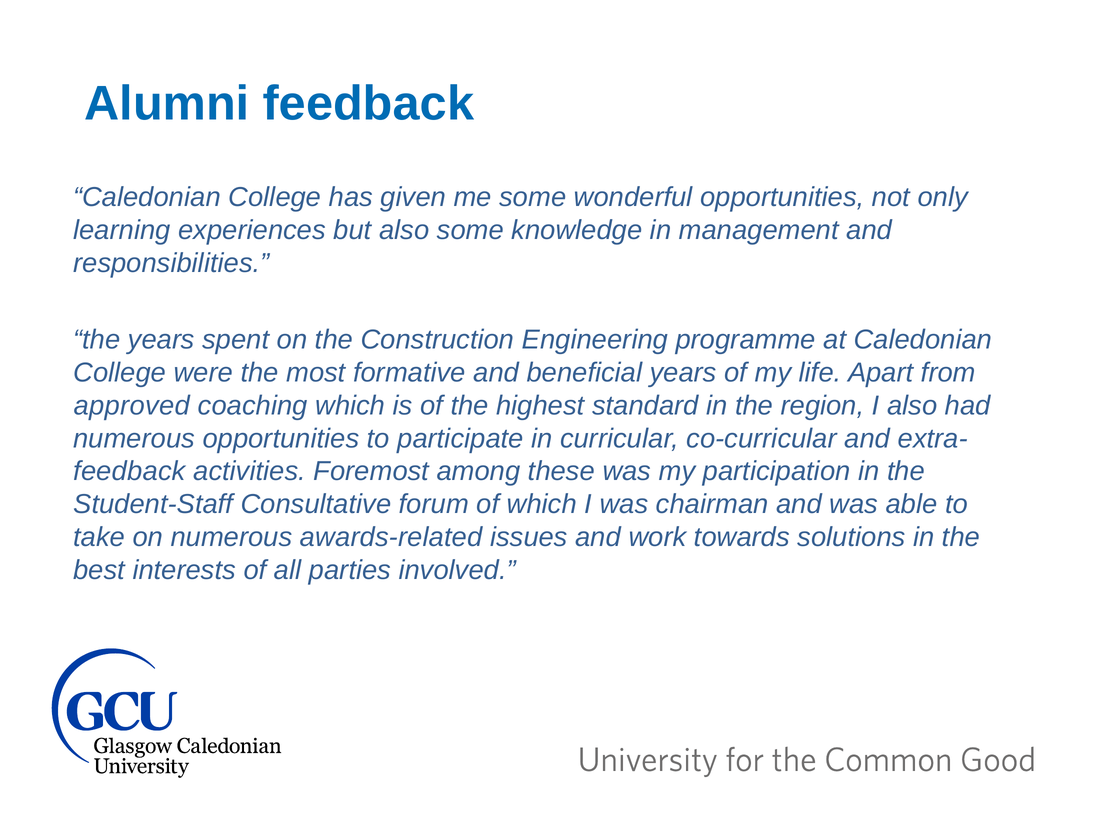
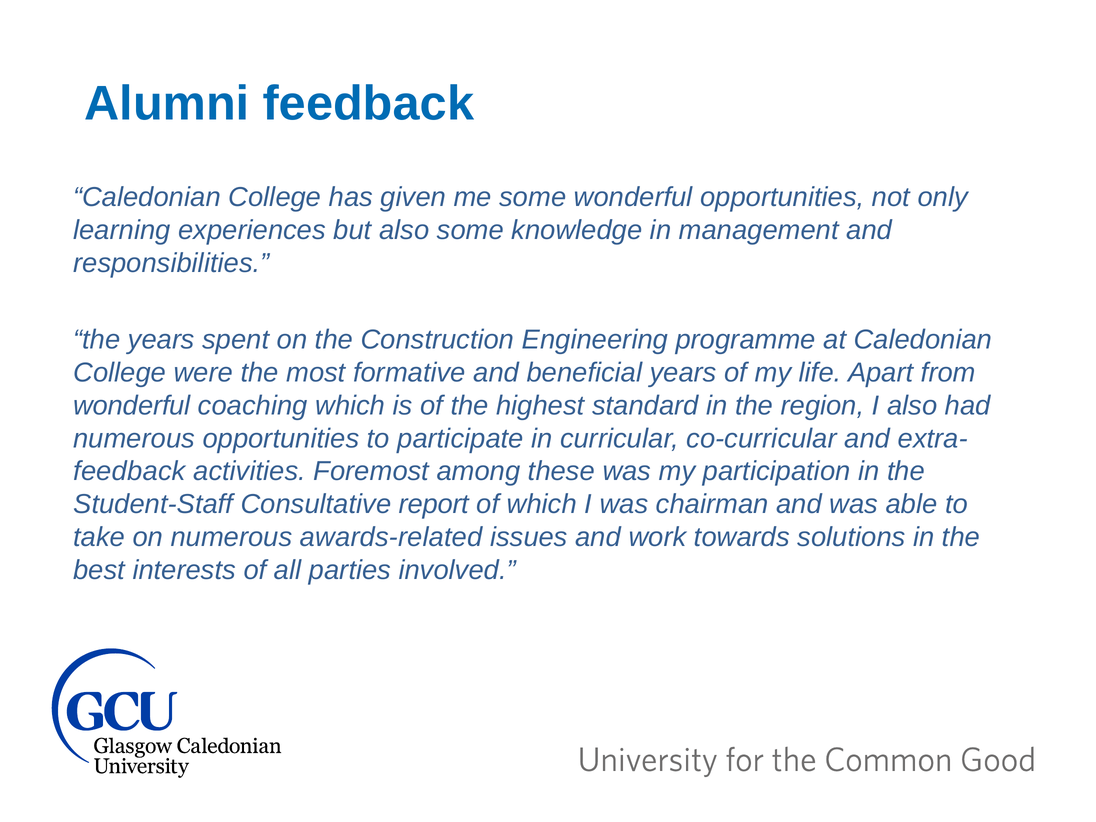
approved: approved -> wonderful (132, 406)
forum: forum -> report (434, 504)
